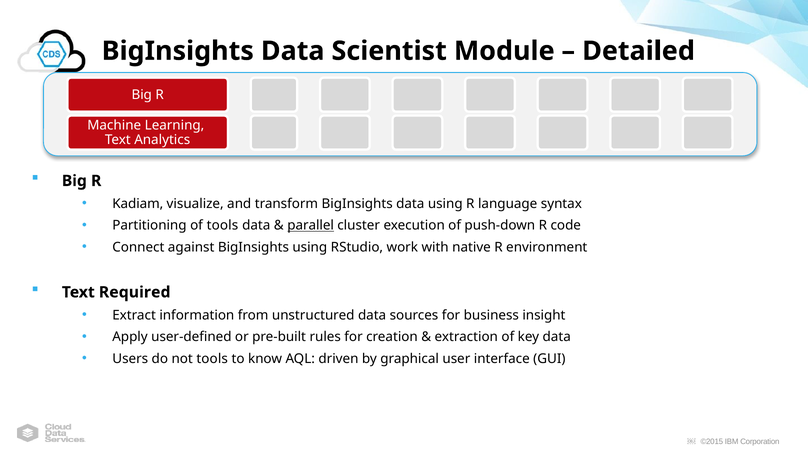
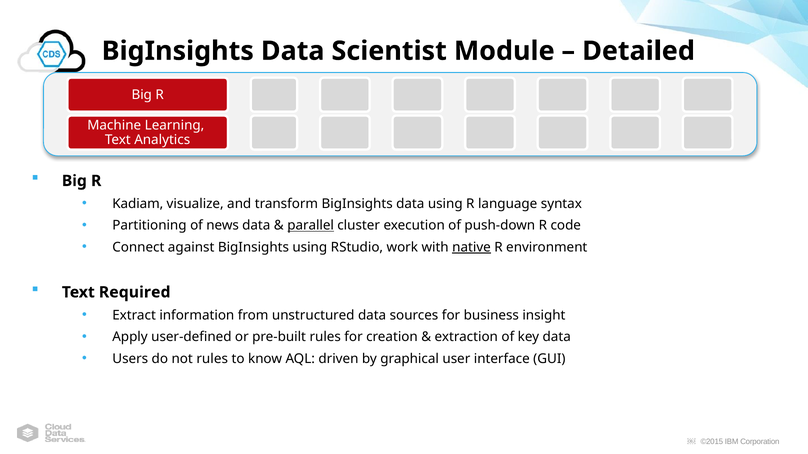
of tools: tools -> news (223, 226)
native underline: none -> present (472, 248)
not tools: tools -> rules (212, 359)
